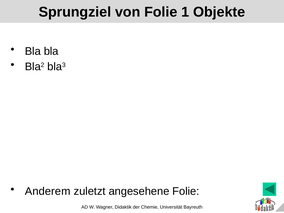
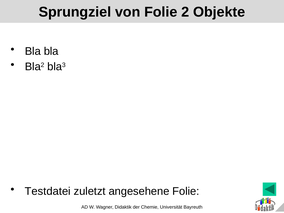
1: 1 -> 2 (185, 12)
Anderem: Anderem -> Testdatei (48, 191)
